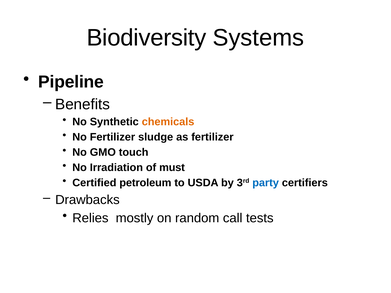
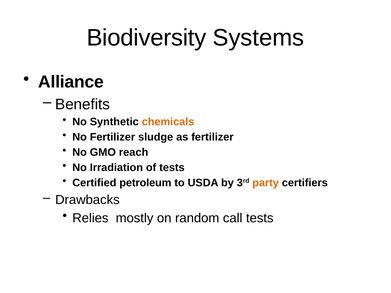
Pipeline: Pipeline -> Alliance (71, 82)
touch: touch -> reach (134, 152)
of must: must -> tests (172, 168)
party colour: blue -> orange (266, 183)
